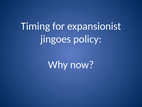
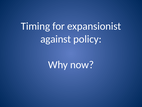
jingoes: jingoes -> against (56, 39)
